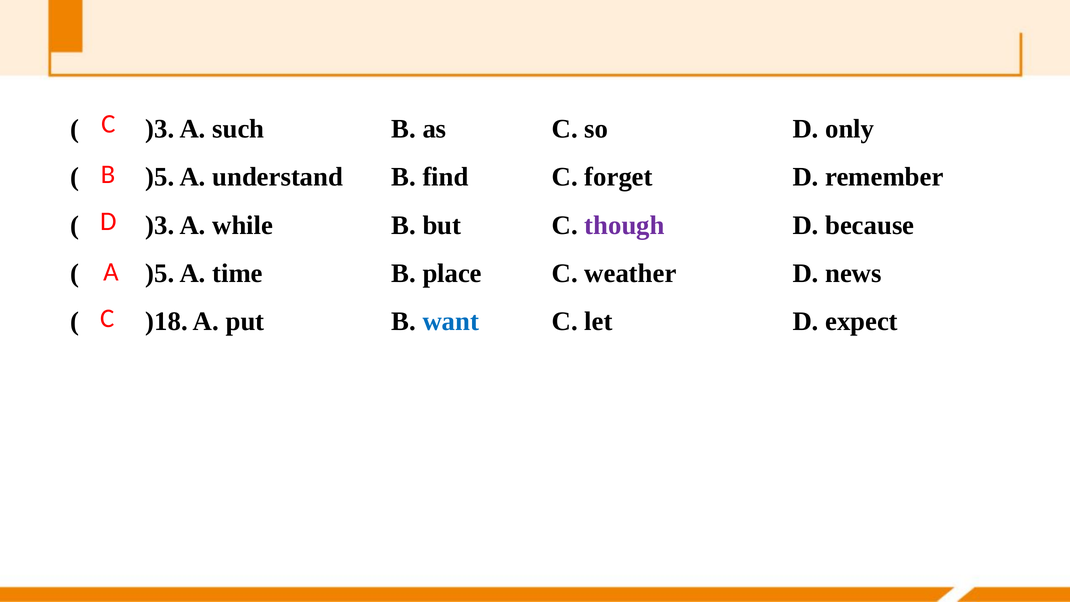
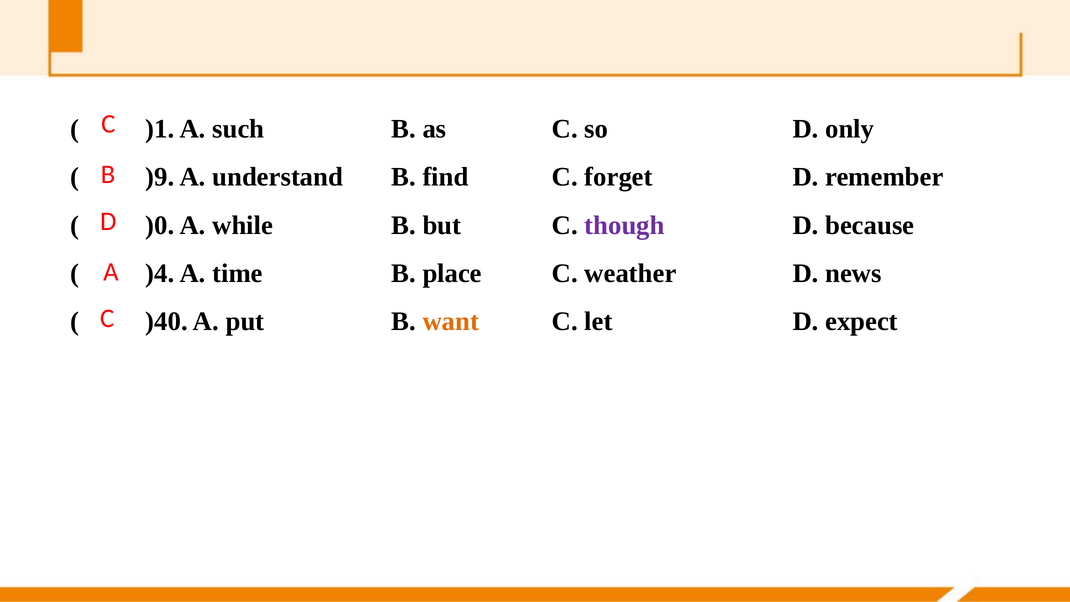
)3: )3 -> )1 (160, 129)
)5: )5 -> )9 (160, 177)
)3: )3 -> )0 (160, 225)
)5: )5 -> )4 (160, 273)
)18: )18 -> )40 (167, 321)
want colour: blue -> orange (451, 321)
